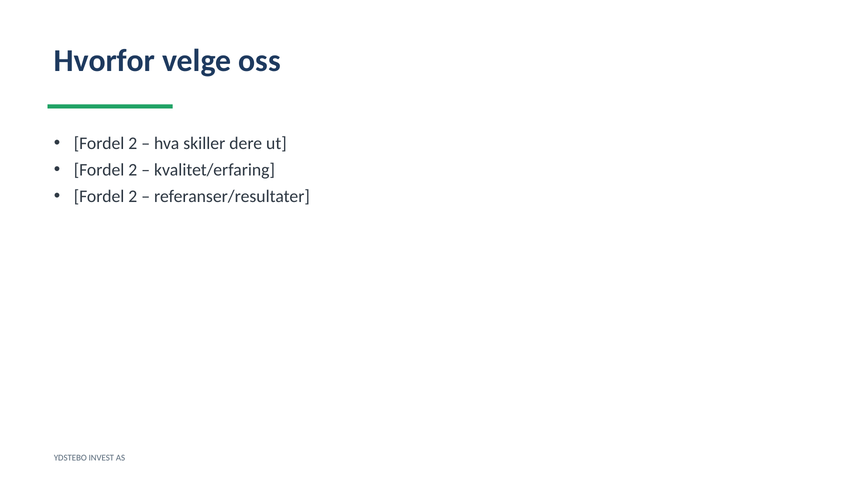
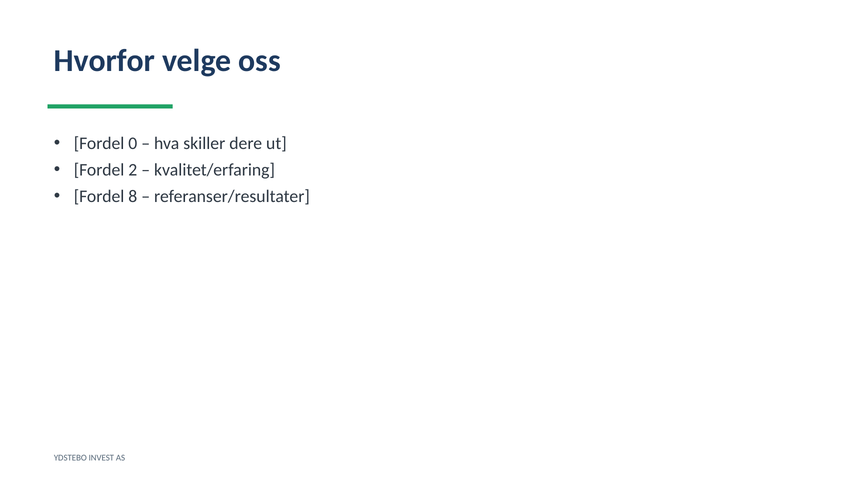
2: 2 -> 0 (133, 143)
2: 2 -> 8 (133, 196)
